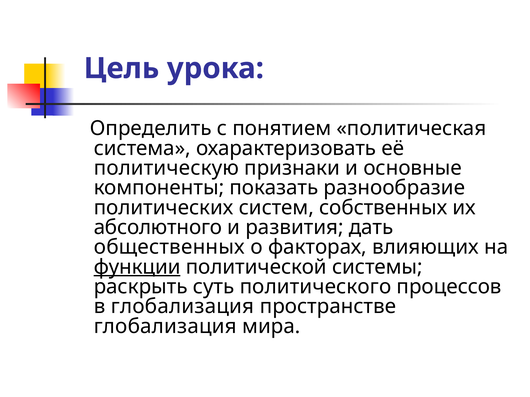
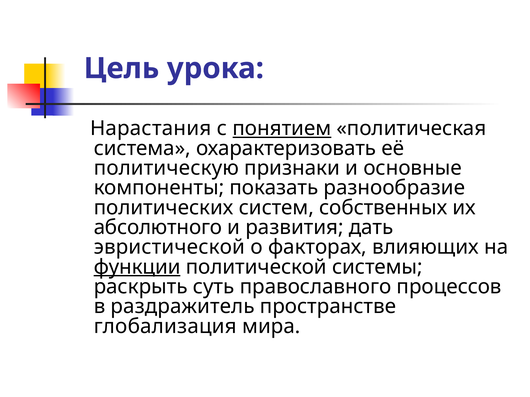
Определить: Определить -> Нарастания (151, 129)
понятием underline: none -> present (282, 129)
общественных: общественных -> эвристической (169, 247)
политического: политического -> православного (316, 287)
в глобализация: глобализация -> раздражитель (183, 307)
